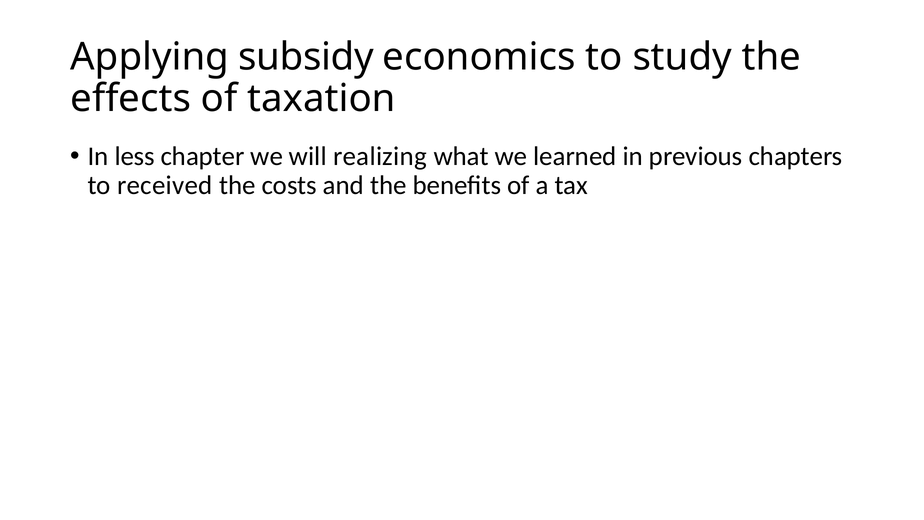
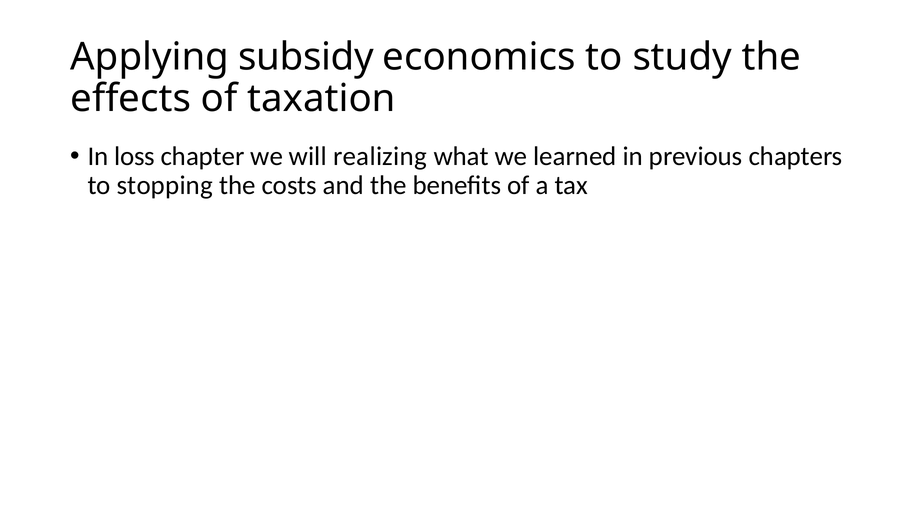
less: less -> loss (135, 156)
received: received -> stopping (165, 185)
